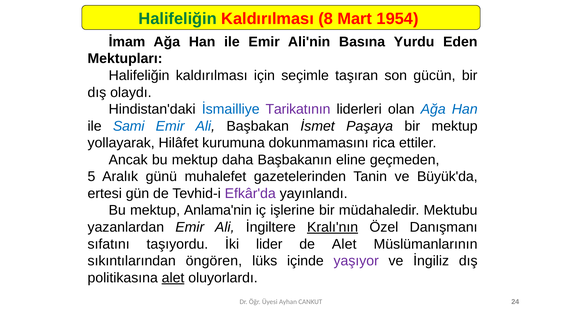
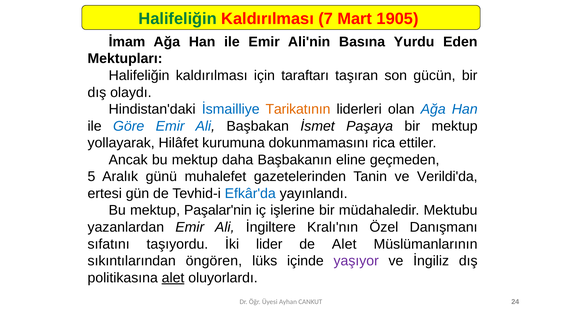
8: 8 -> 7 (326, 19)
1954: 1954 -> 1905 (398, 19)
seçimle: seçimle -> taraftarı (305, 76)
Tarikatının colour: purple -> orange (298, 109)
Sami: Sami -> Göre (129, 126)
Büyük'da: Büyük'da -> Verildi'da (447, 177)
Efkâr'da colour: purple -> blue (250, 194)
Anlama'nin: Anlama'nin -> Paşalar'nin (218, 210)
Kralı'nın underline: present -> none (333, 227)
